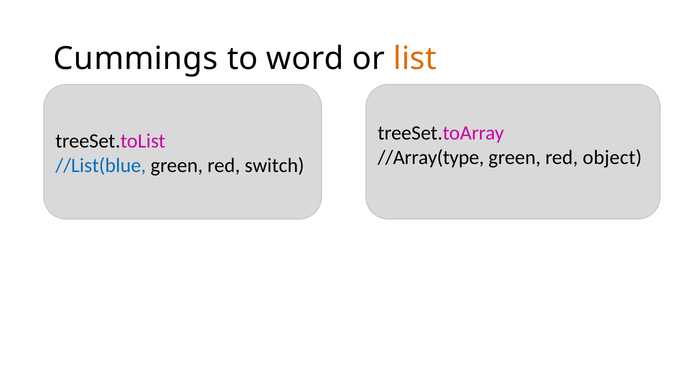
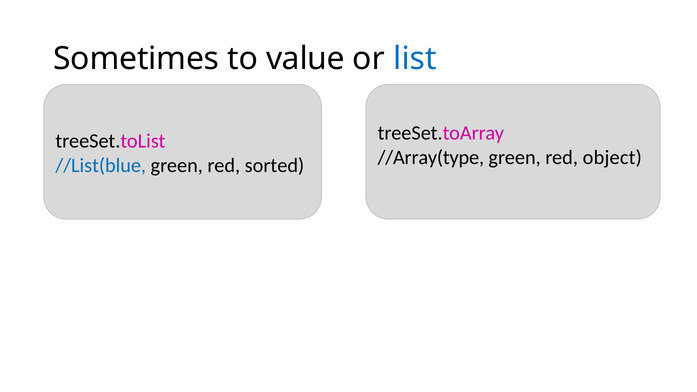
Cummings: Cummings -> Sometimes (136, 59)
word: word -> value (305, 59)
list colour: orange -> blue (415, 59)
switch: switch -> sorted (274, 165)
